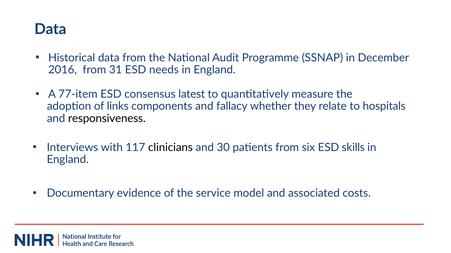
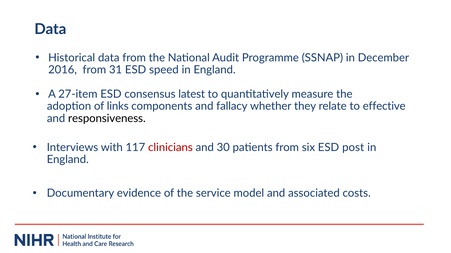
needs: needs -> speed (164, 70)
77-item: 77-item -> 27-item (78, 94)
hospitals: hospitals -> effective (384, 107)
clinicians colour: black -> red (170, 148)
skills: skills -> post (353, 148)
